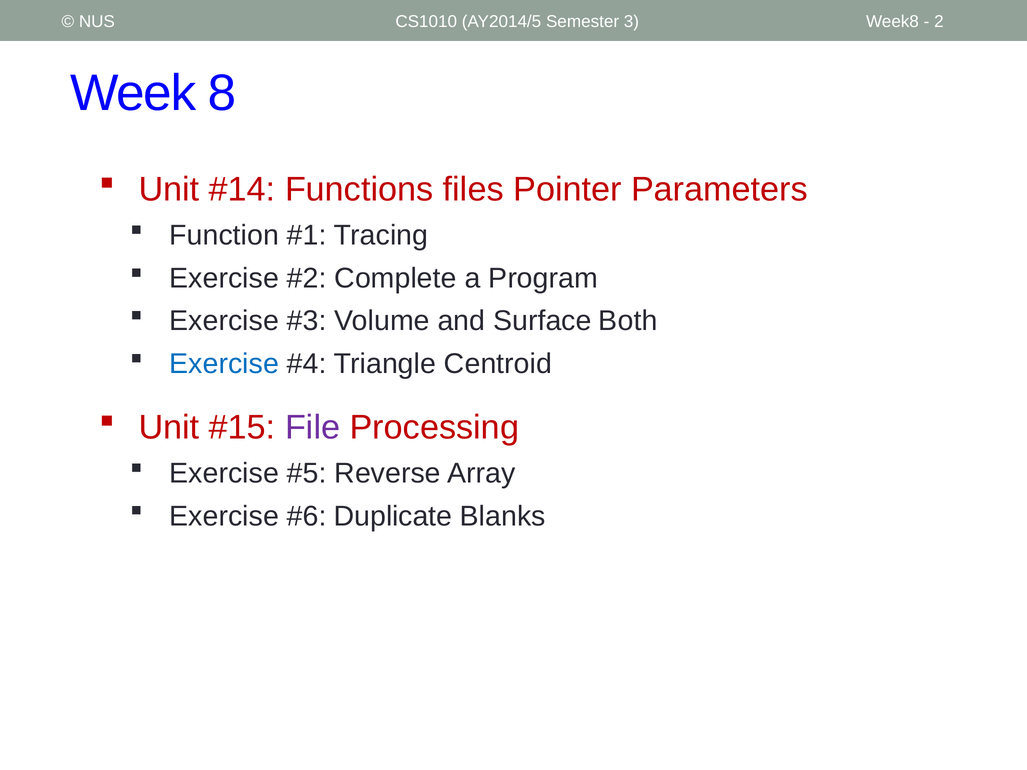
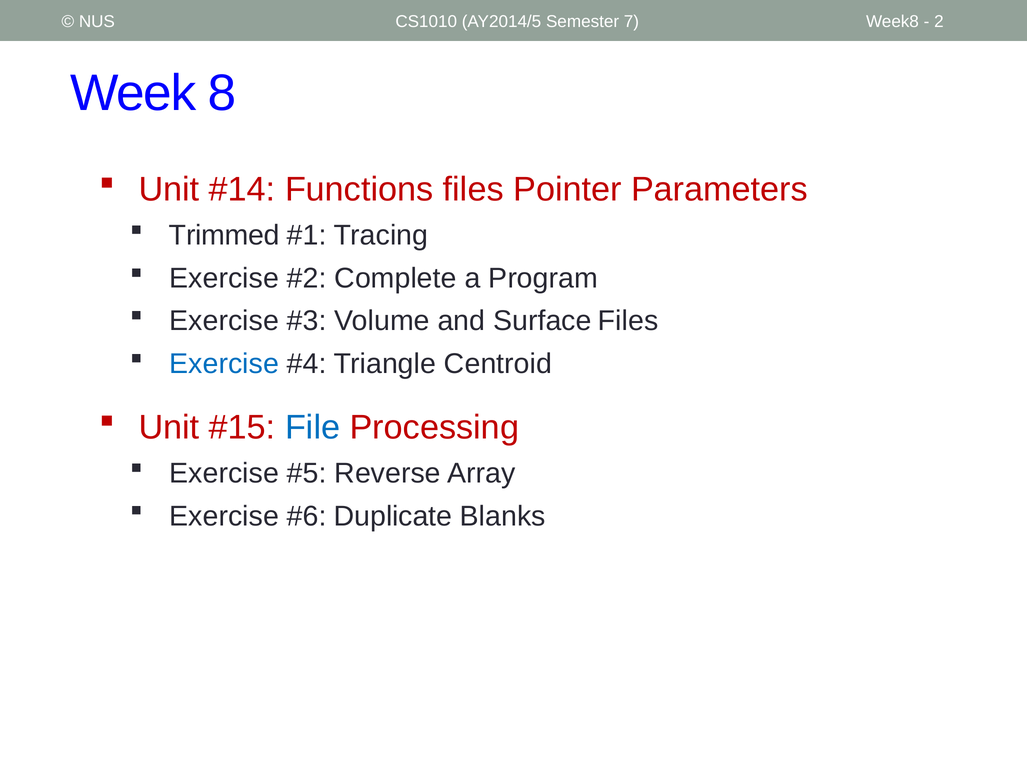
3: 3 -> 7 (631, 22)
Function: Function -> Trimmed (224, 235)
Surface Both: Both -> Files (628, 321)
File colour: purple -> blue (313, 428)
